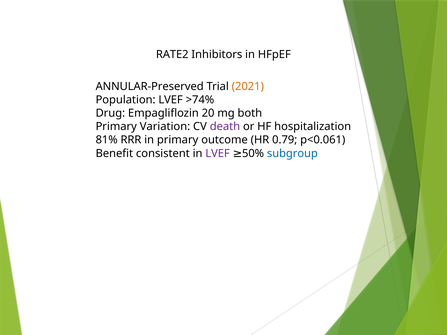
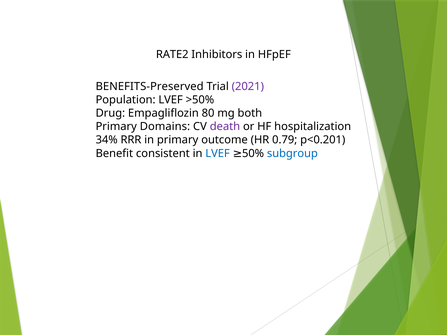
ANNULAR-Preserved: ANNULAR-Preserved -> BENEFITS-Preserved (150, 86)
2021 colour: orange -> purple (248, 86)
>74%: >74% -> >50% (200, 100)
20: 20 -> 80 (208, 113)
Variation: Variation -> Domains (165, 127)
81%: 81% -> 34% (107, 140)
p<0.061: p<0.061 -> p<0.201 (323, 140)
LVEF colour: purple -> blue (218, 153)
